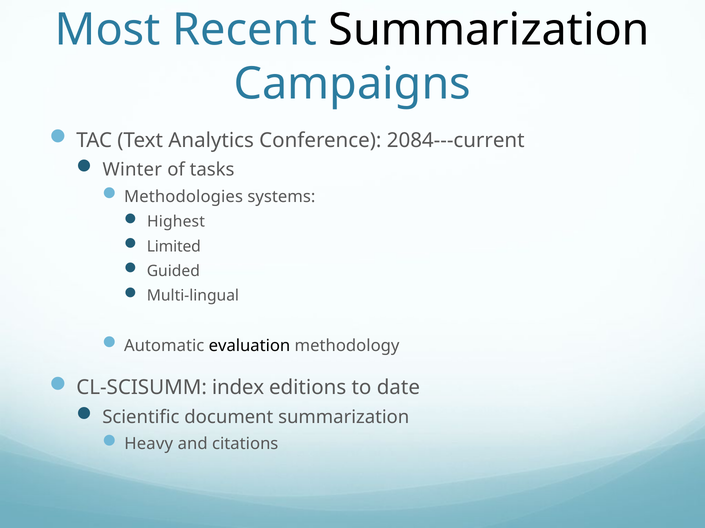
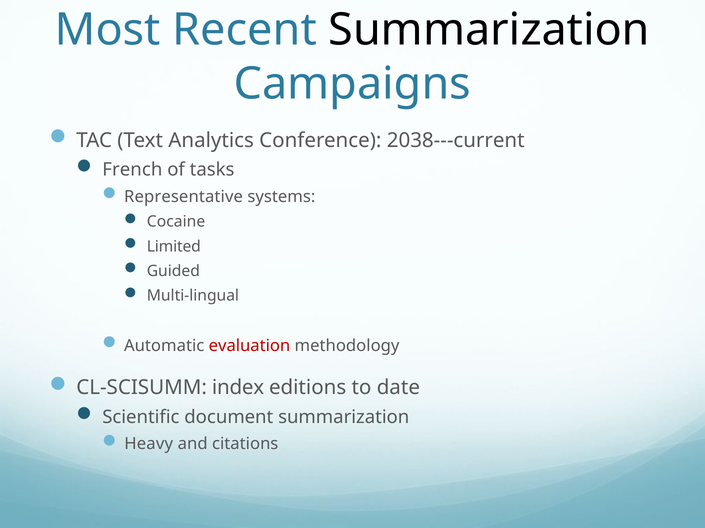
2084---current: 2084---current -> 2038---current (456, 141)
Winter: Winter -> French (132, 170)
Methodologies: Methodologies -> Representative (184, 197)
Highest: Highest -> Cocaine (176, 222)
evaluation colour: black -> red (249, 346)
